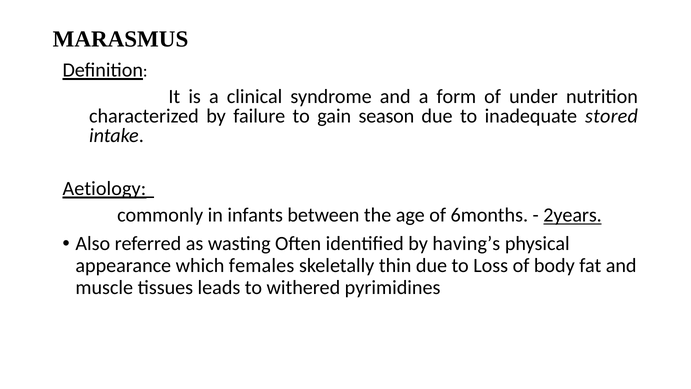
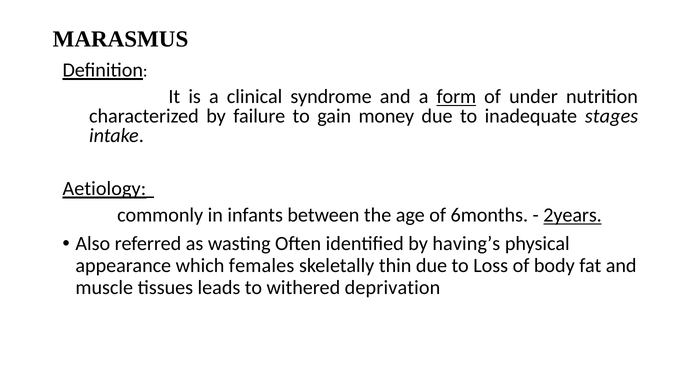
form underline: none -> present (456, 97)
season: season -> money (386, 116)
stored: stored -> stages (612, 116)
pyrimidines: pyrimidines -> deprivation (393, 287)
